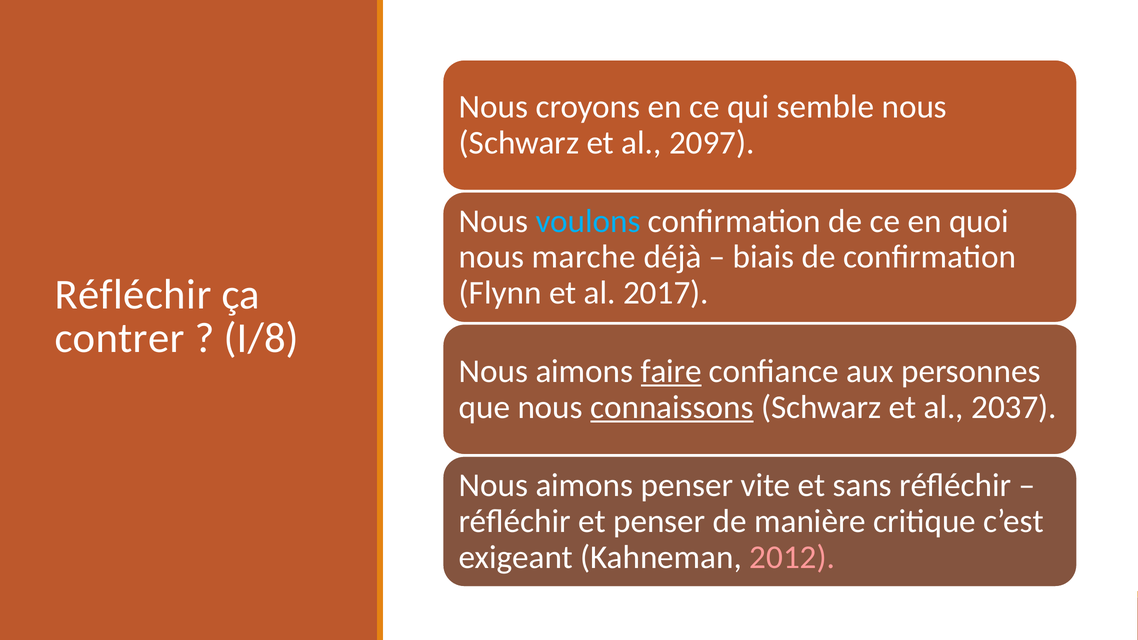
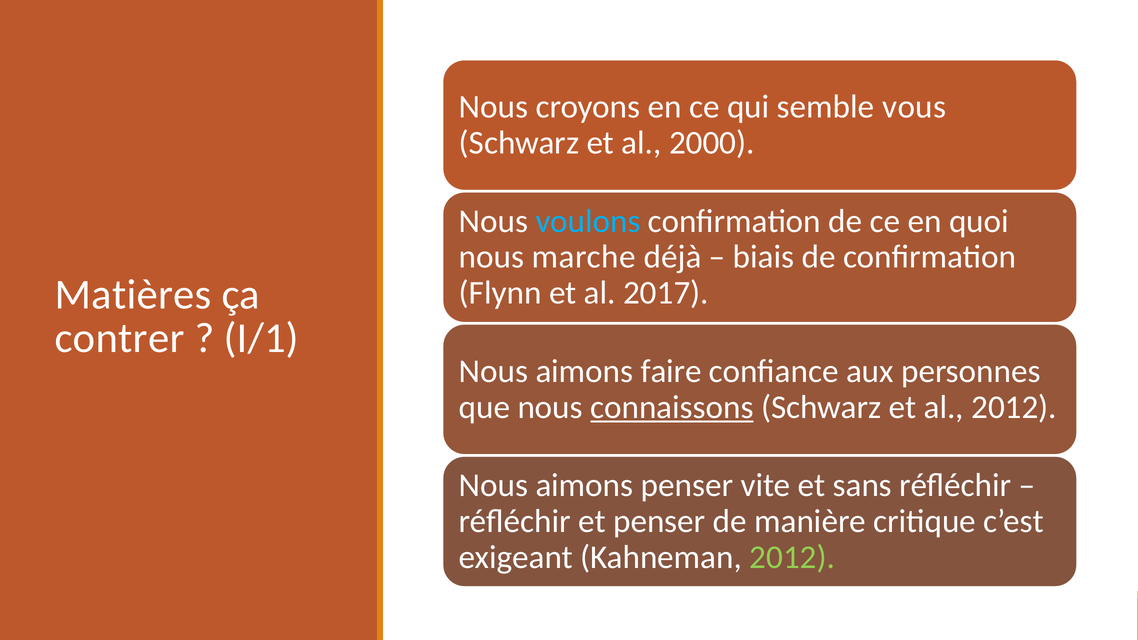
semble nous: nous -> vous (914, 107)
2097: 2097 -> 2000 (712, 143)
Réfléchir: Réfléchir -> Matières (133, 295)
I/8: I/8 -> I/1 (261, 338)
faire underline: present -> none (671, 371)
al 2037: 2037 -> 2012 (1014, 407)
2012 colour: pink -> light green (792, 557)
